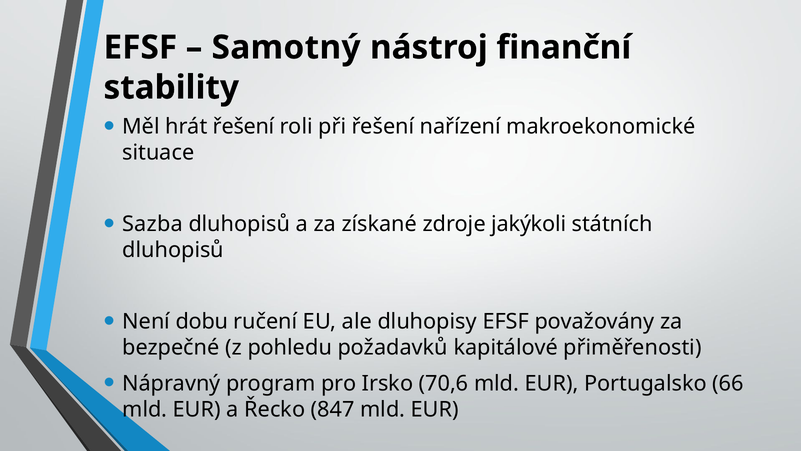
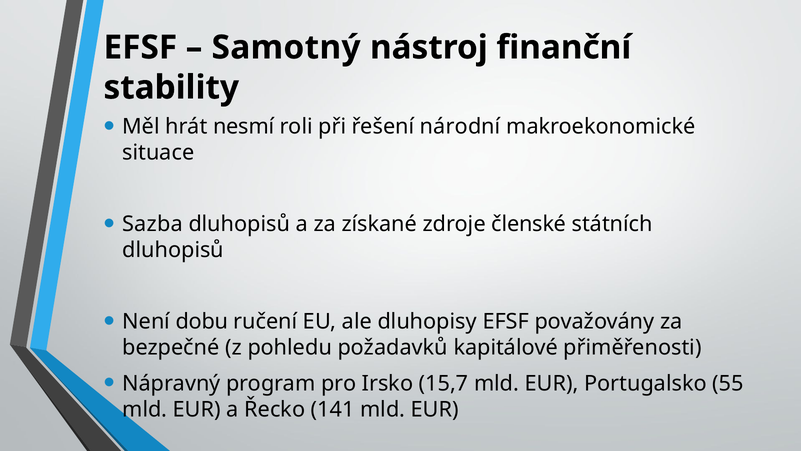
hrát řešení: řešení -> nesmí (244, 126)
nařízení: nařízení -> národní (460, 126)
jakýkoli: jakýkoli -> členské (529, 224)
70,6: 70,6 -> 15,7 (444, 383)
66: 66 -> 55 (728, 383)
847: 847 -> 141 (333, 409)
